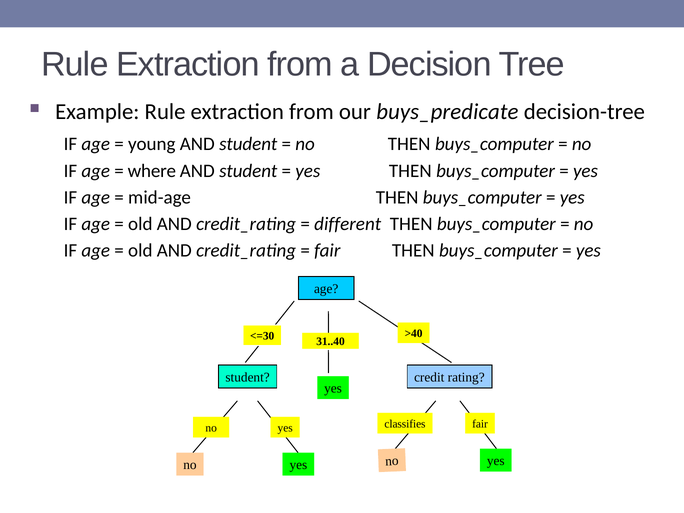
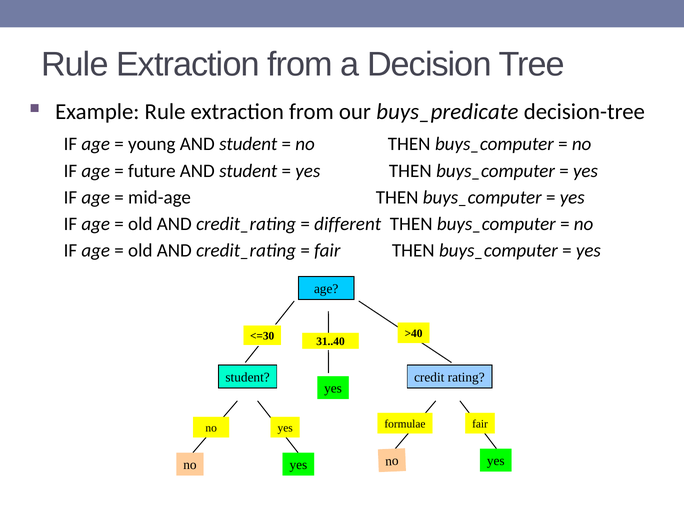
where: where -> future (152, 171)
classifies: classifies -> formulae (405, 424)
